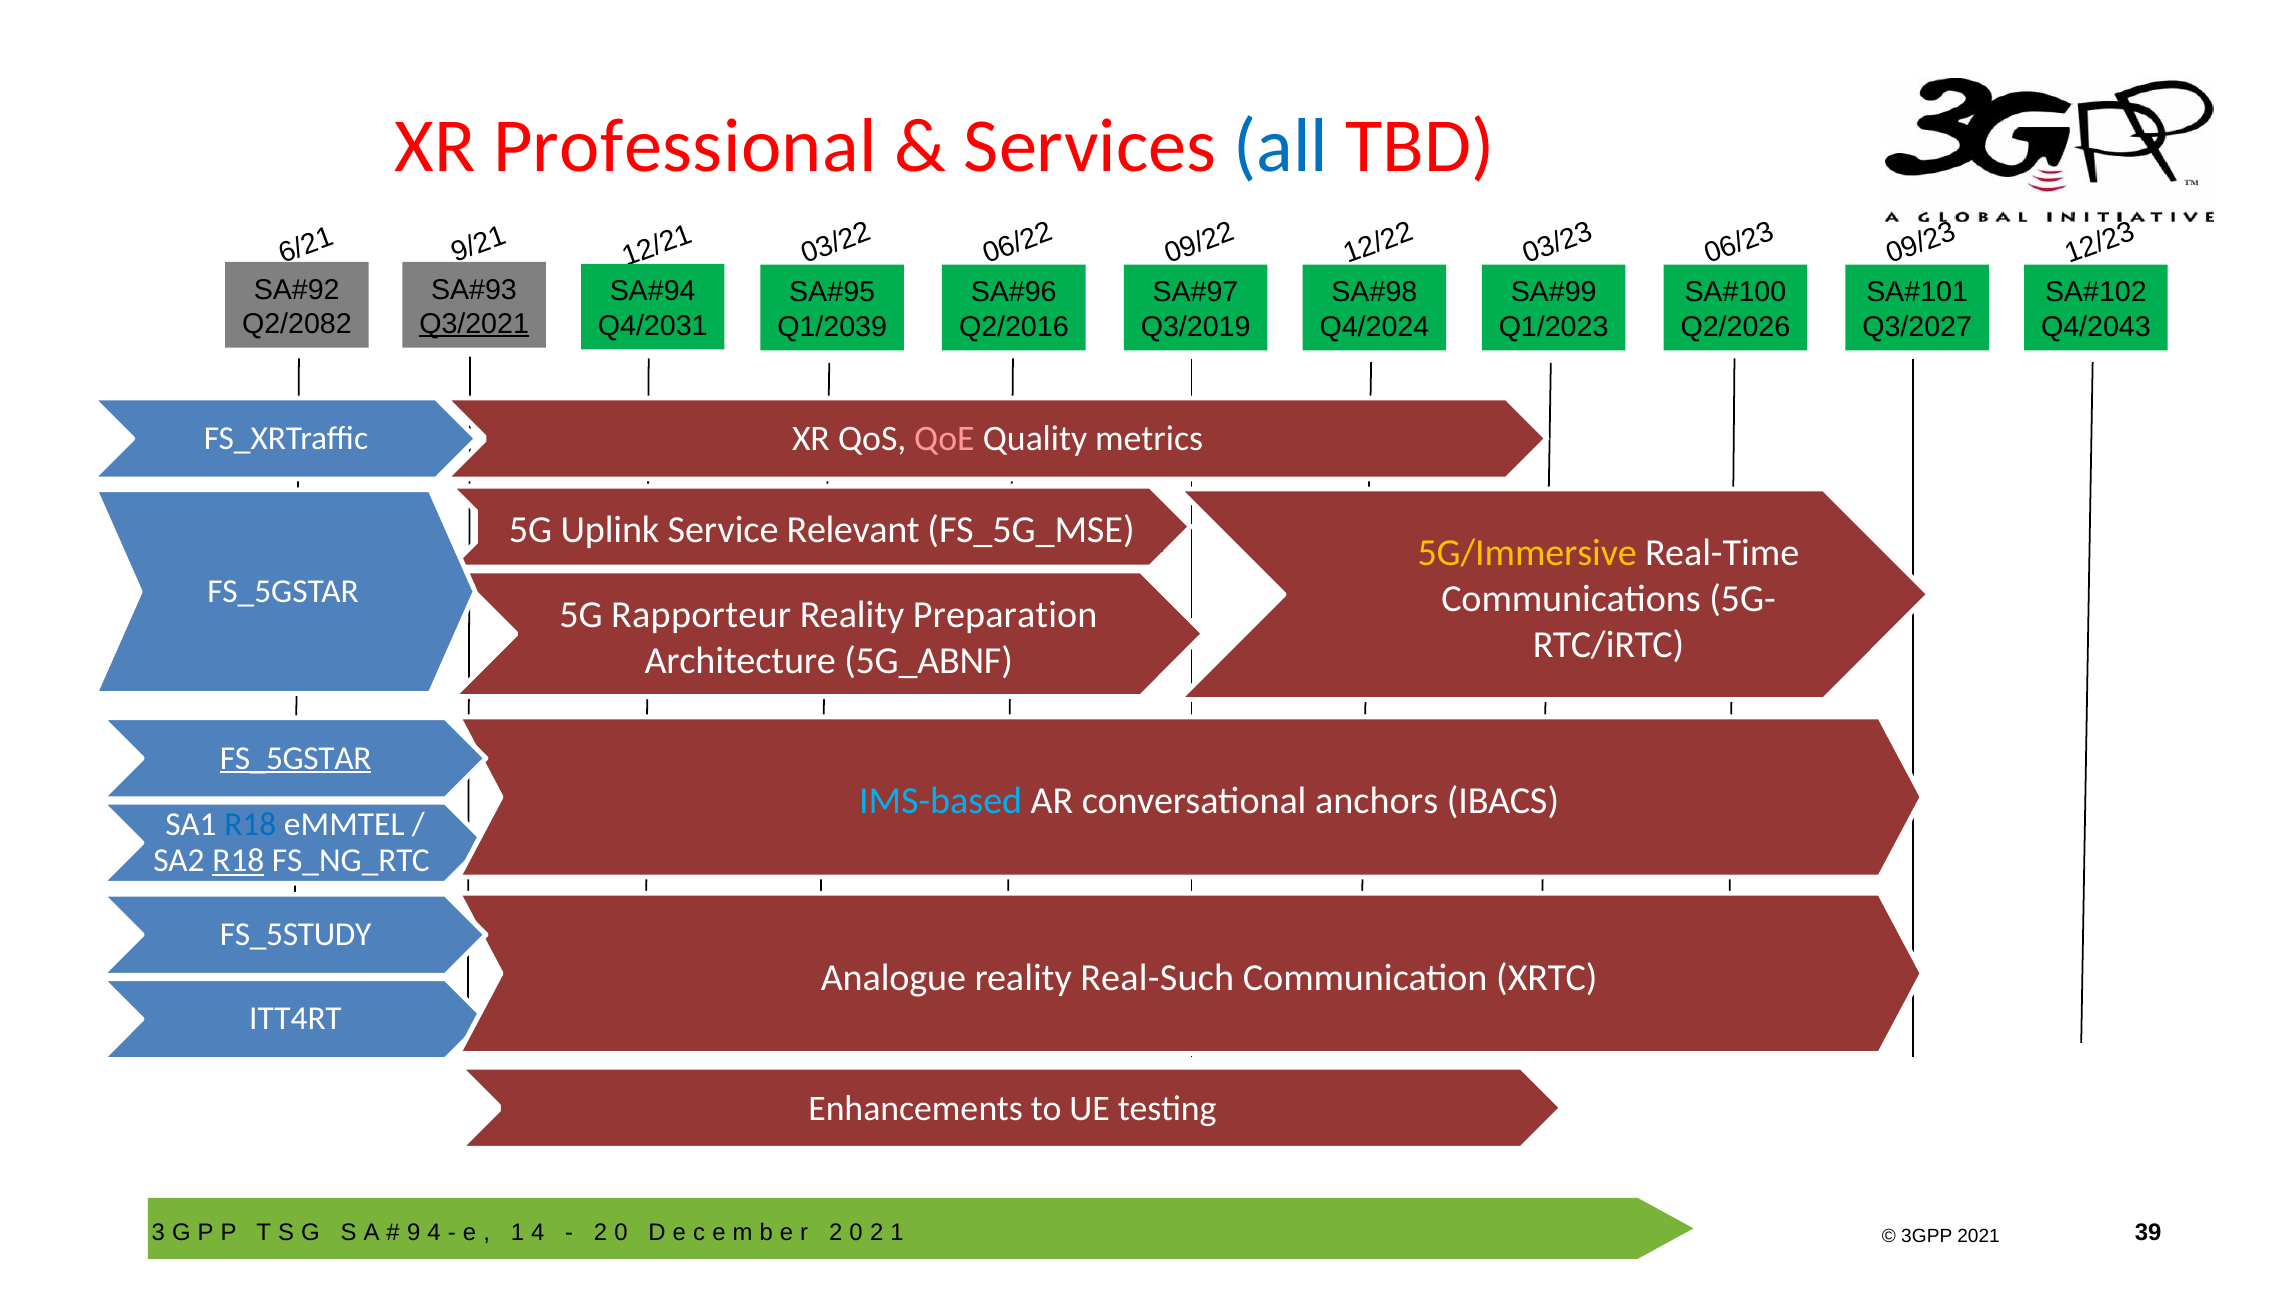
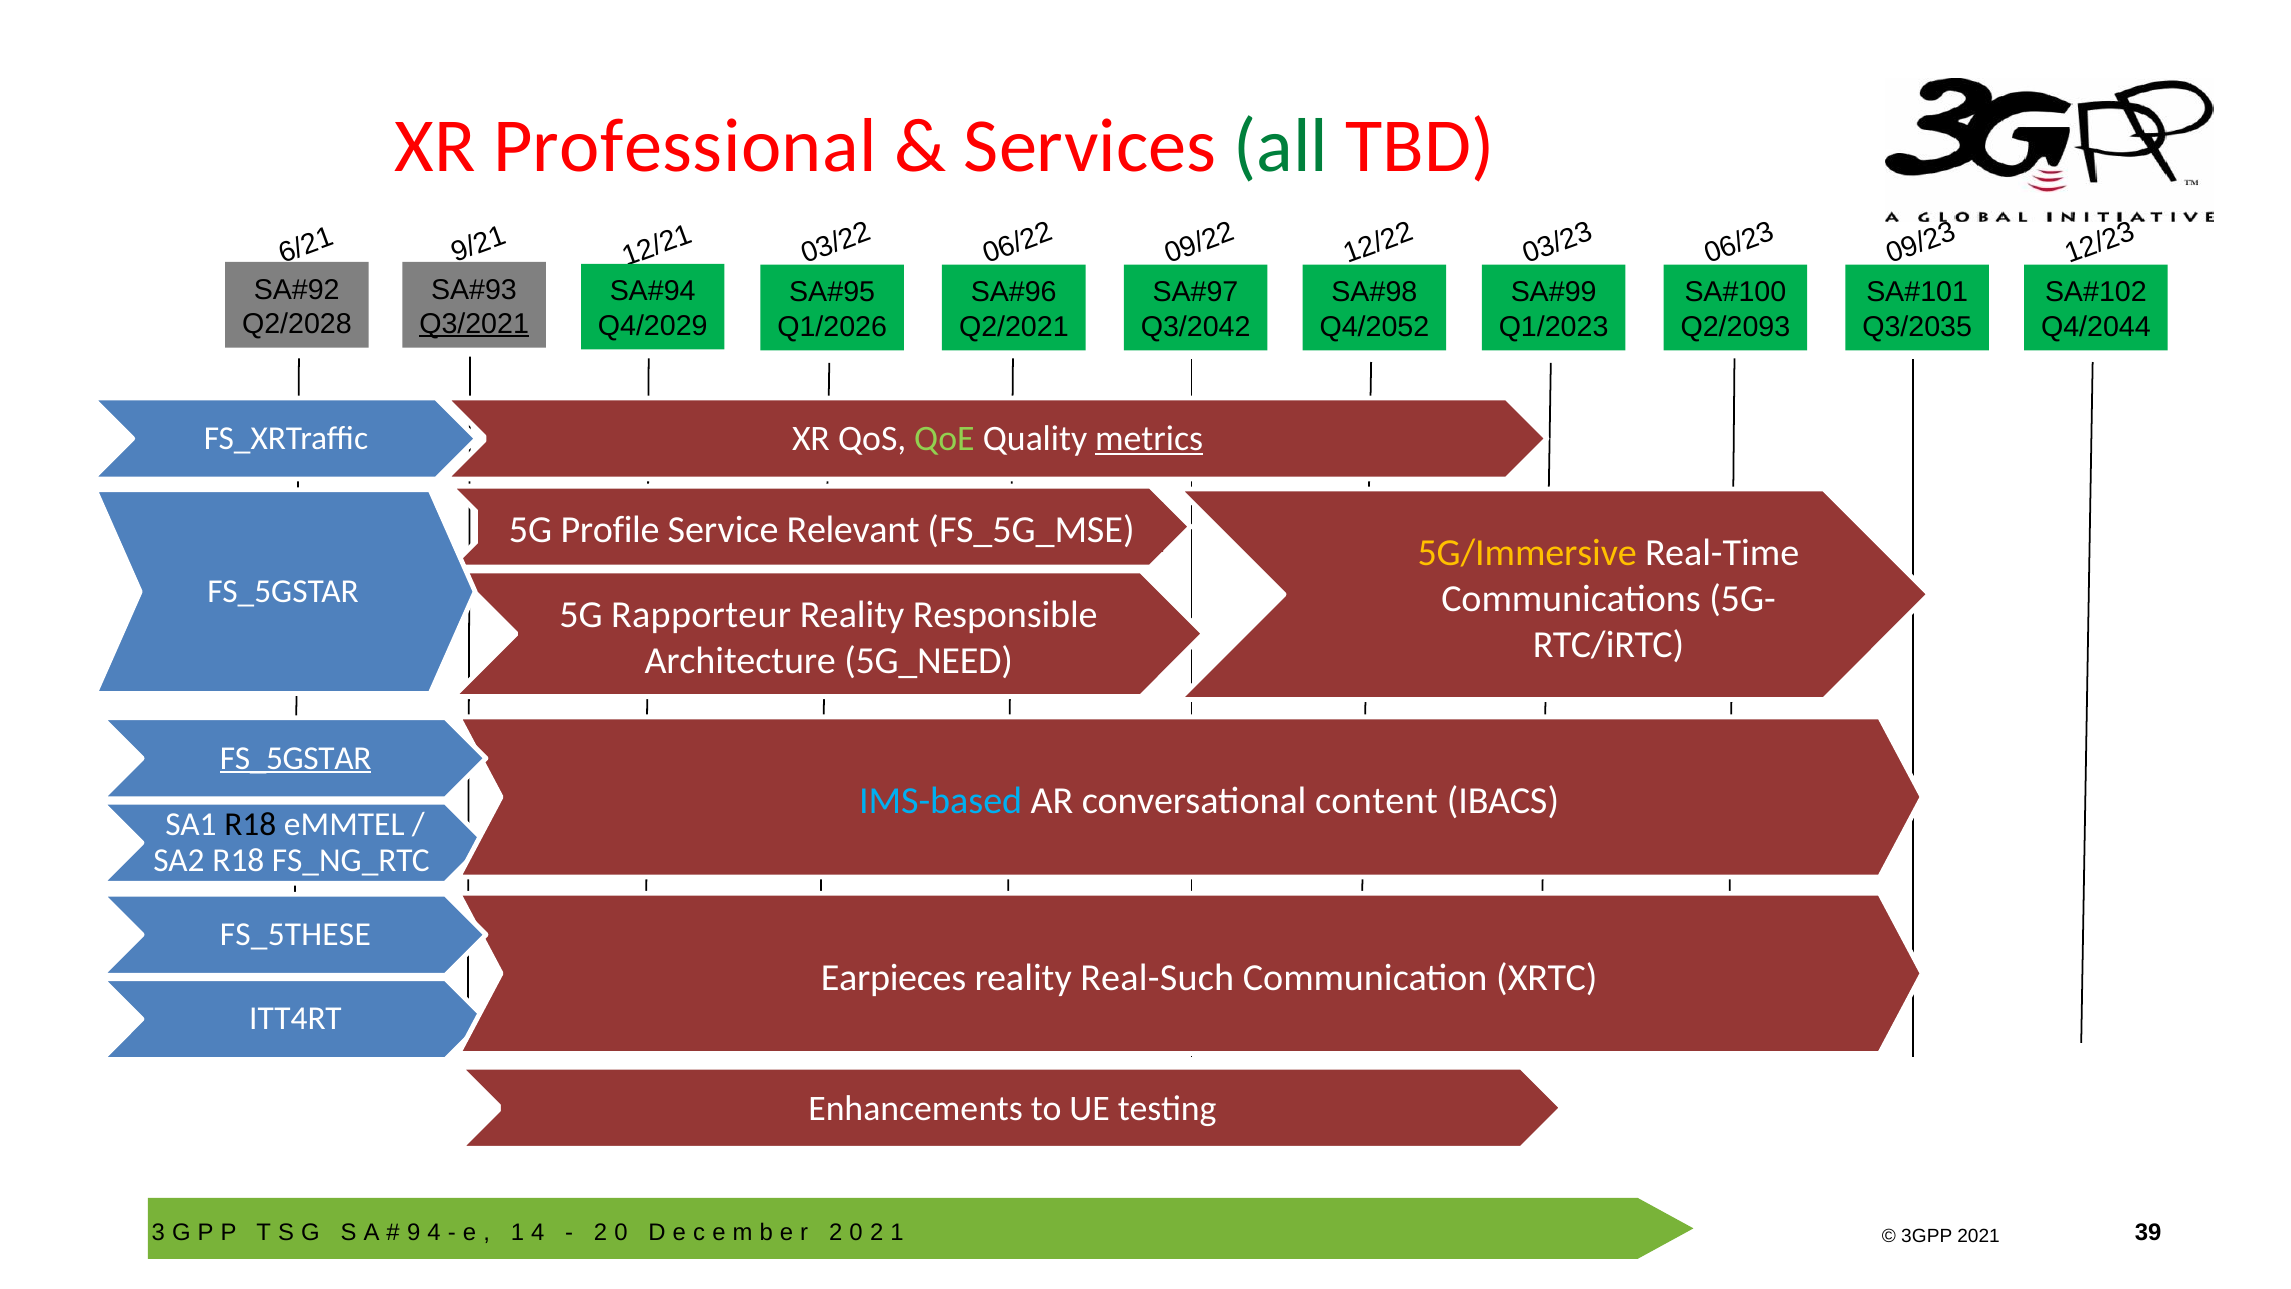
all colour: blue -> green (1281, 146)
Q2/2082: Q2/2082 -> Q2/2028 (297, 324)
Q4/2031: Q4/2031 -> Q4/2029 (653, 326)
Q1/2039: Q1/2039 -> Q1/2026 (832, 327)
Q2/2016: Q2/2016 -> Q2/2021 (1014, 327)
Q3/2019: Q3/2019 -> Q3/2042 (1196, 327)
Q4/2024: Q4/2024 -> Q4/2052 (1374, 327)
Q2/2026: Q2/2026 -> Q2/2093 (1735, 327)
Q3/2027: Q3/2027 -> Q3/2035 (1917, 327)
Q4/2043: Q4/2043 -> Q4/2044 (2096, 327)
QoE colour: pink -> light green (944, 439)
metrics underline: none -> present (1149, 439)
Uplink: Uplink -> Profile (610, 530)
Preparation: Preparation -> Responsible (1005, 614)
5G_ABNF: 5G_ABNF -> 5G_NEED (929, 660)
anchors: anchors -> content (1376, 801)
R18 colour: blue -> black (250, 824)
R18 underline: present -> none (238, 860)
FS_5STUDY: FS_5STUDY -> FS_5THESE (295, 934)
Analogue: Analogue -> Earpieces (894, 977)
